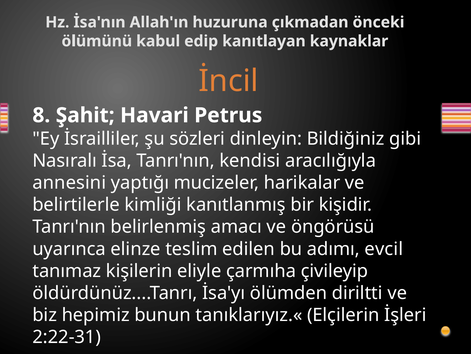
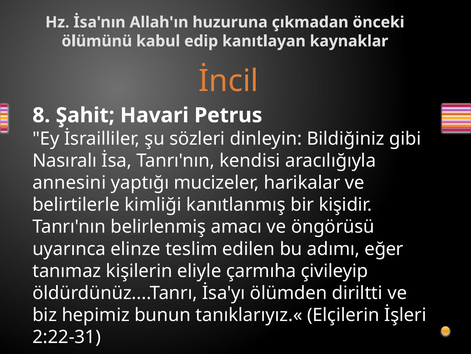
evcil: evcil -> eğer (384, 248)
